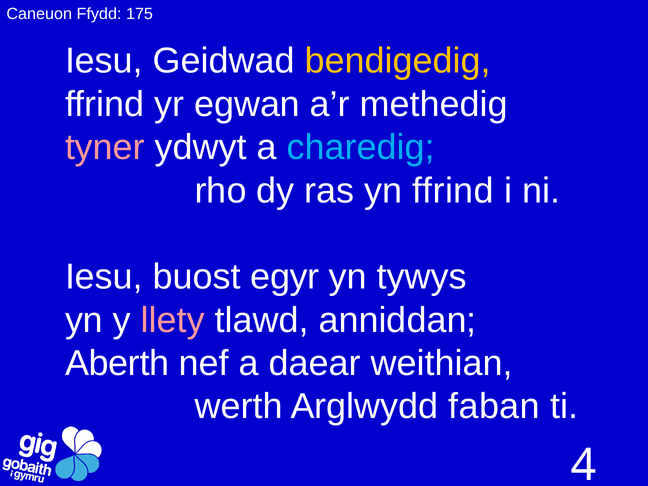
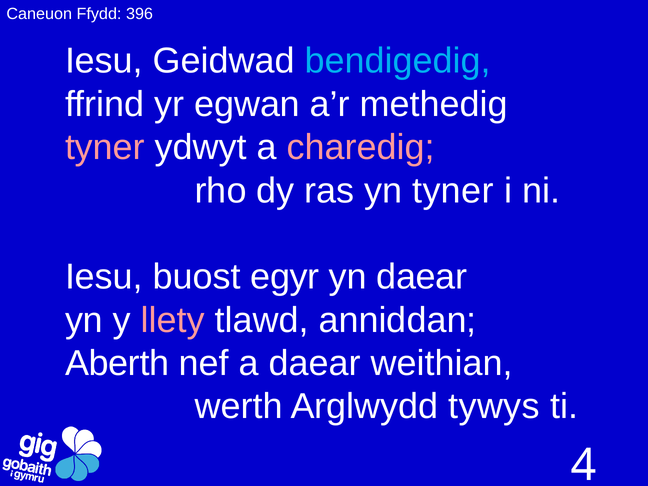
175: 175 -> 396 (140, 14)
bendigedig colour: yellow -> light blue (398, 61)
charedig colour: light blue -> pink (361, 147)
yn ffrind: ffrind -> tyner (453, 191)
yn tywys: tywys -> daear (422, 277)
faban: faban -> tywys (494, 407)
